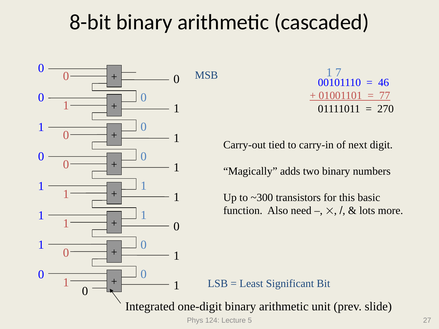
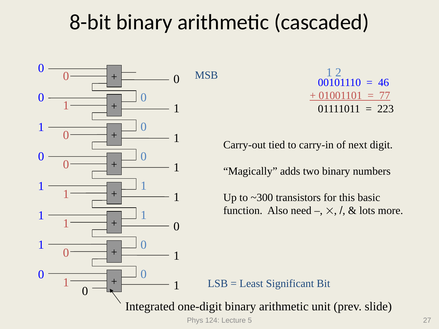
7: 7 -> 2 (338, 73)
270: 270 -> 223 (386, 109)
